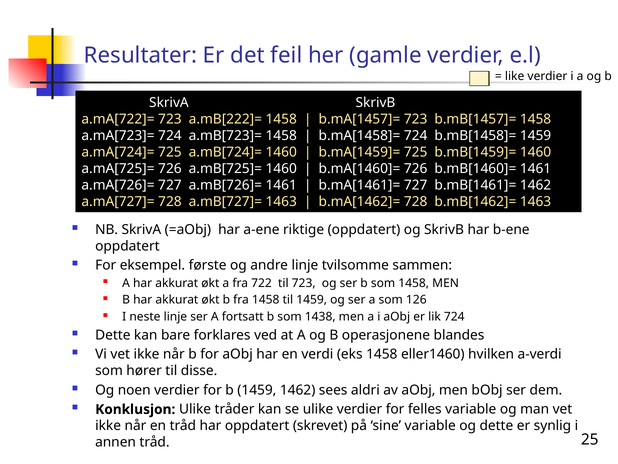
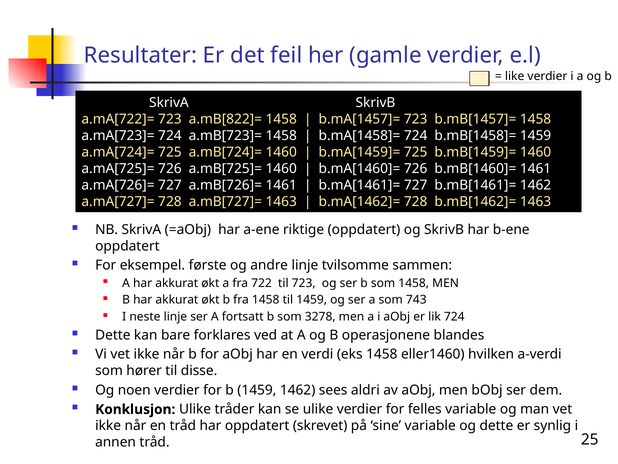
a.mB[222]=: a.mB[222]= -> a.mB[822]= (225, 119)
126: 126 -> 743 (416, 300)
1438: 1438 -> 3278 (320, 317)
